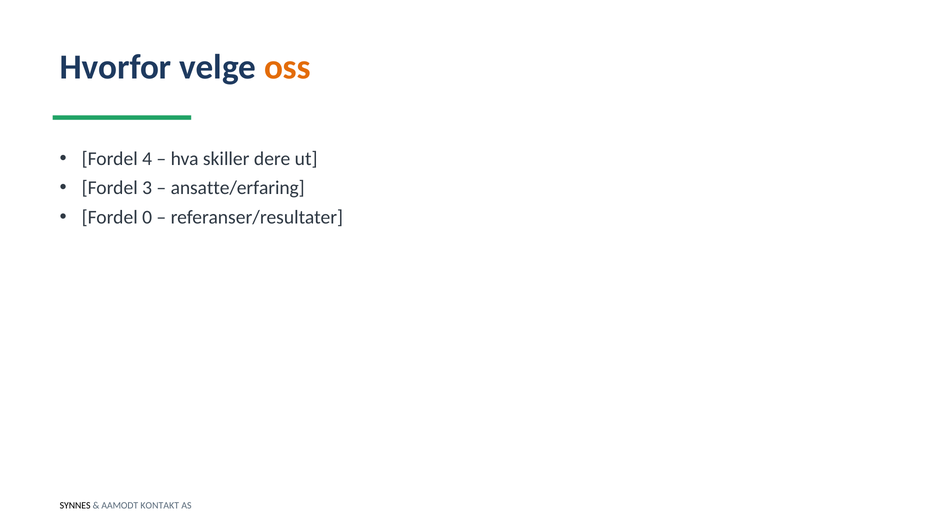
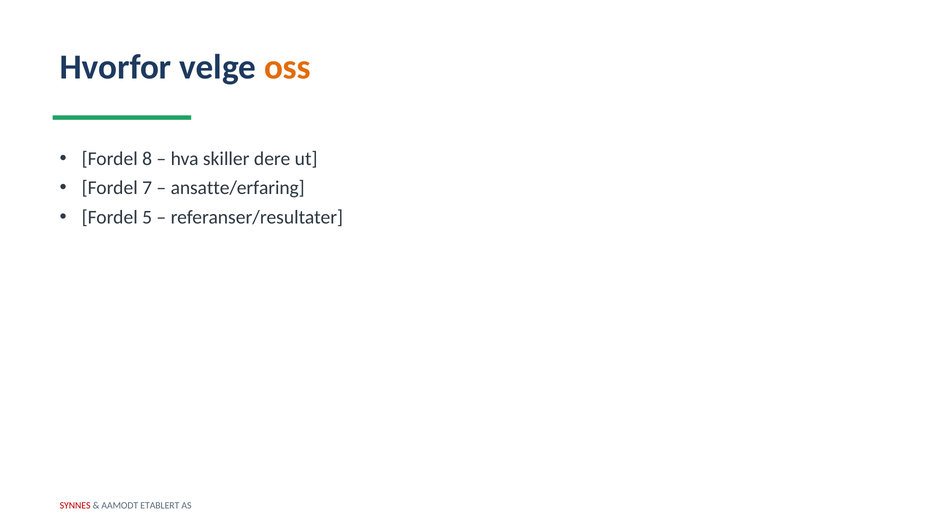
4: 4 -> 8 (147, 159)
3: 3 -> 7 (147, 188)
0: 0 -> 5 (147, 218)
SYNNES colour: black -> red (75, 506)
KONTAKT: KONTAKT -> ETABLERT (160, 506)
